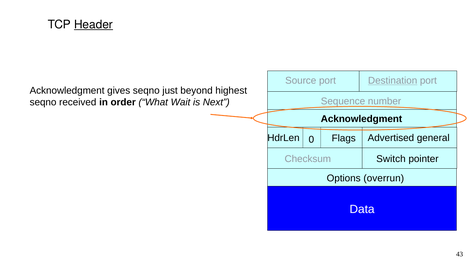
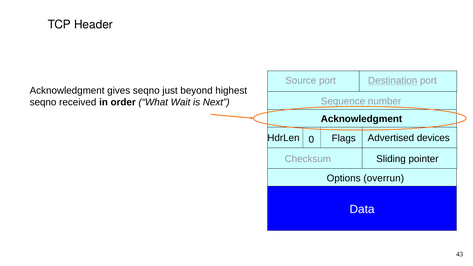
Header underline: present -> none (93, 24)
general: general -> devices (433, 138)
Switch: Switch -> Sliding (391, 159)
